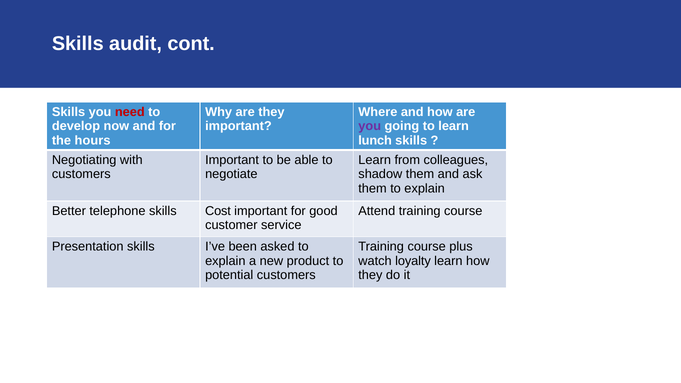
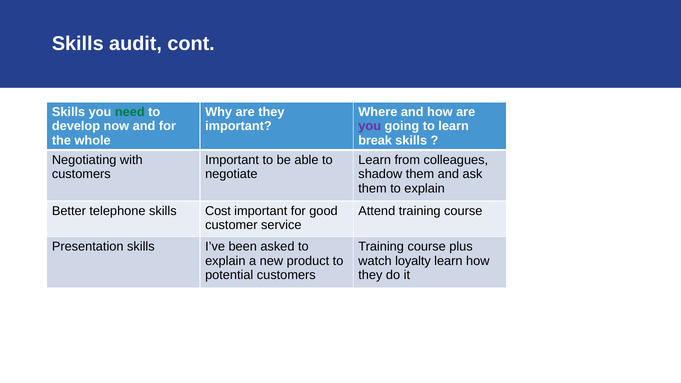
need colour: red -> green (130, 112)
hours: hours -> whole (93, 140)
lunch: lunch -> break (375, 140)
